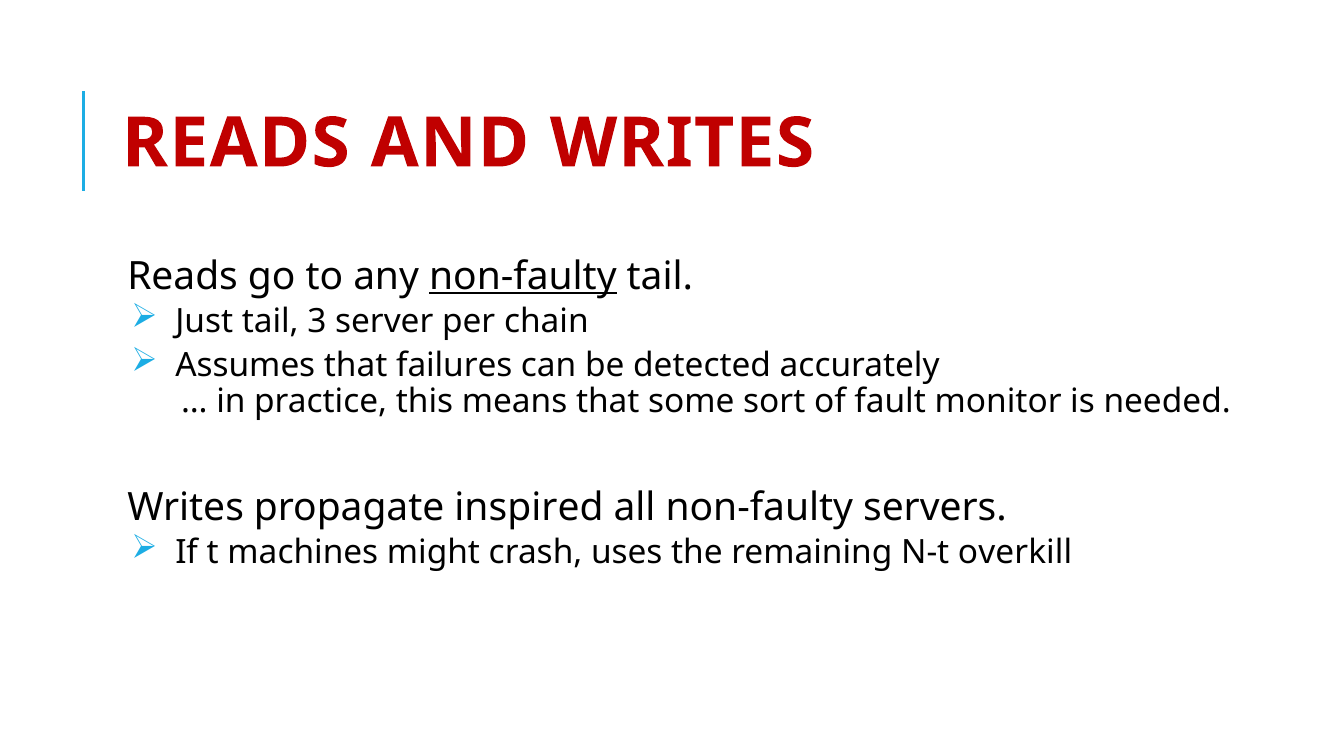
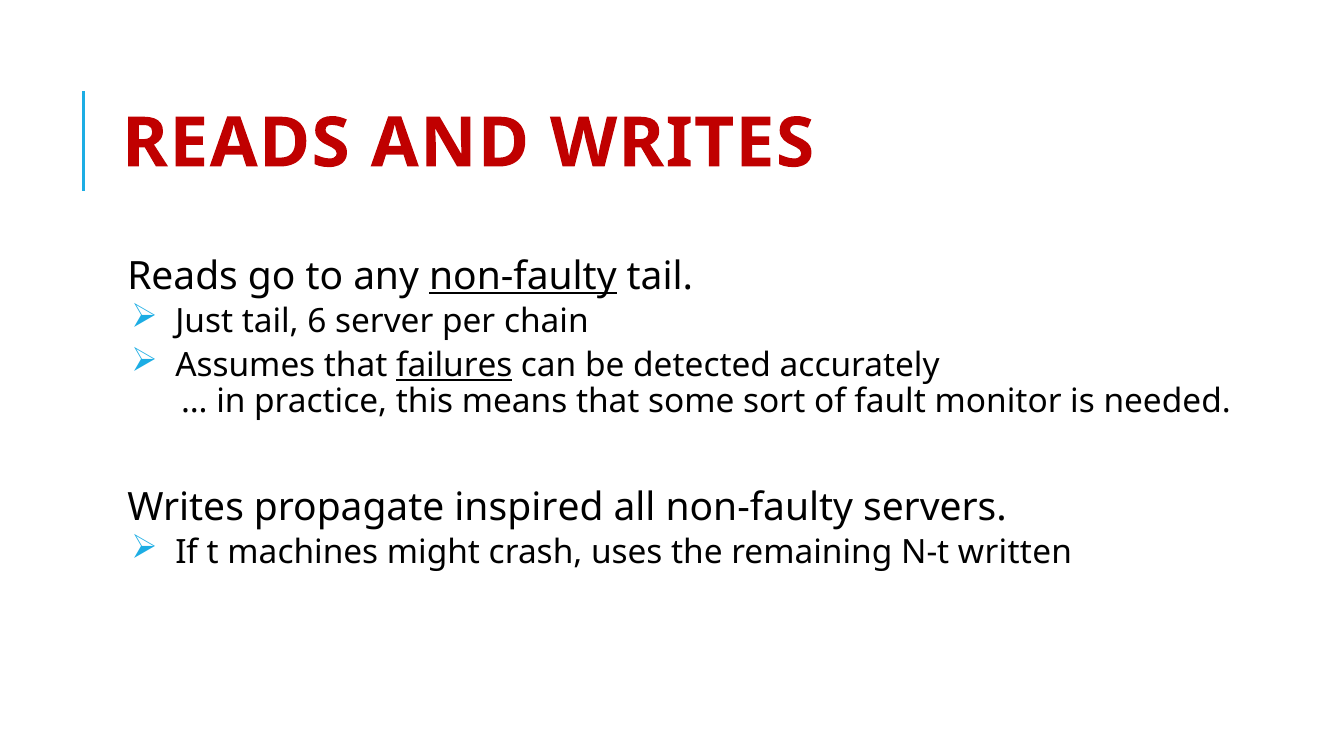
3: 3 -> 6 (317, 321)
failures underline: none -> present (454, 366)
overkill: overkill -> written (1015, 552)
